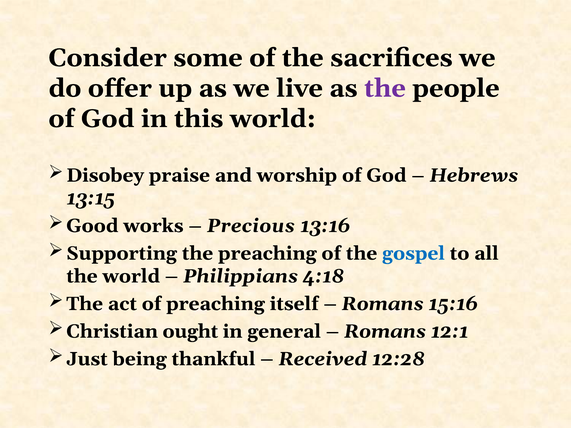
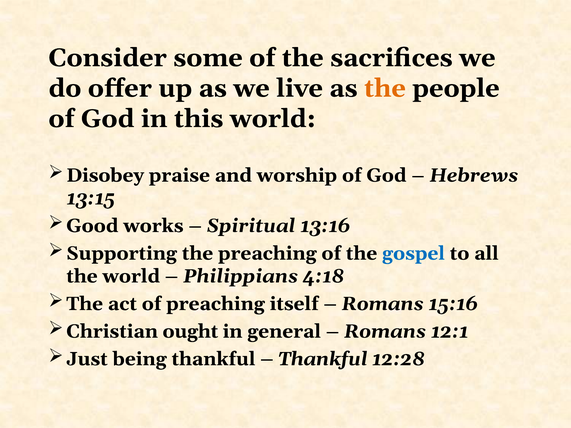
the colour: purple -> orange (385, 88)
Precious: Precious -> Spiritual (251, 226)
Received: Received -> Thankful (323, 359)
